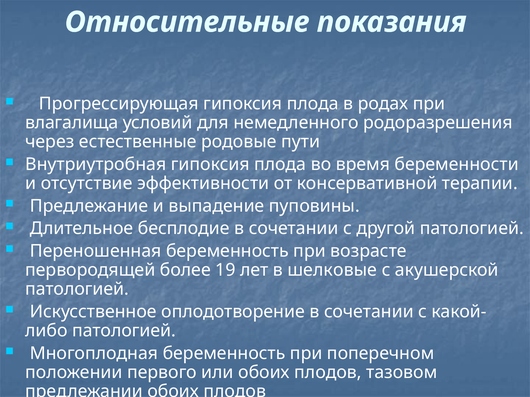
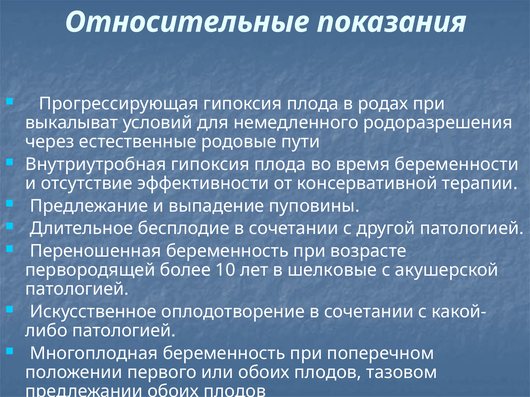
влагалища: влагалища -> выкалыват (72, 123)
19: 19 -> 10 (225, 270)
